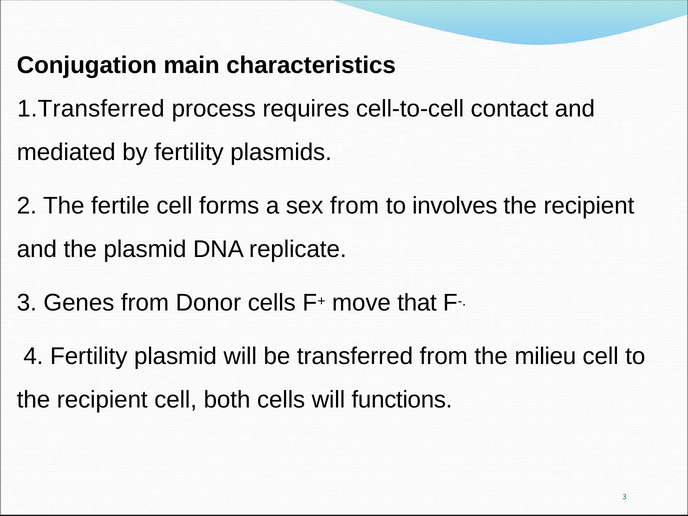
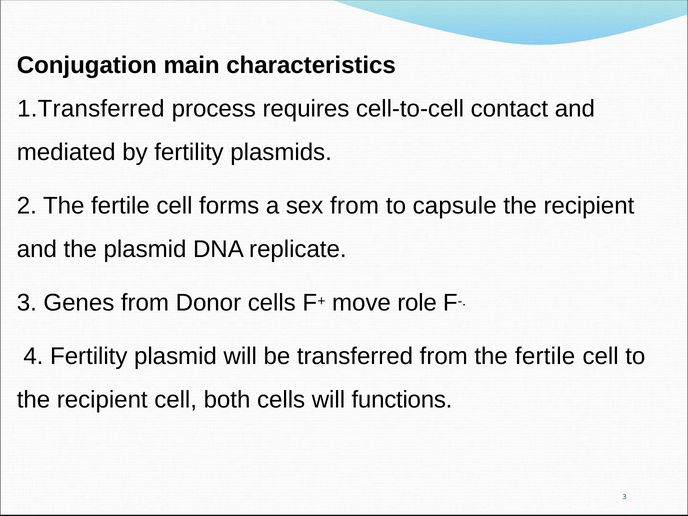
involves: involves -> capsule (455, 206)
that: that -> role (417, 303)
from the milieu: milieu -> fertile (545, 357)
